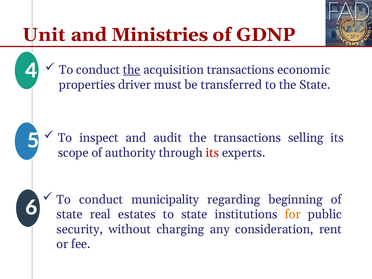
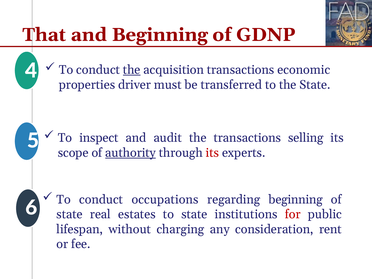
Unit: Unit -> That (44, 35)
and Ministries: Ministries -> Beginning (160, 35)
authority underline: none -> present (131, 153)
municipality: municipality -> occupations (165, 199)
for colour: orange -> red (293, 214)
security: security -> lifespan (80, 229)
